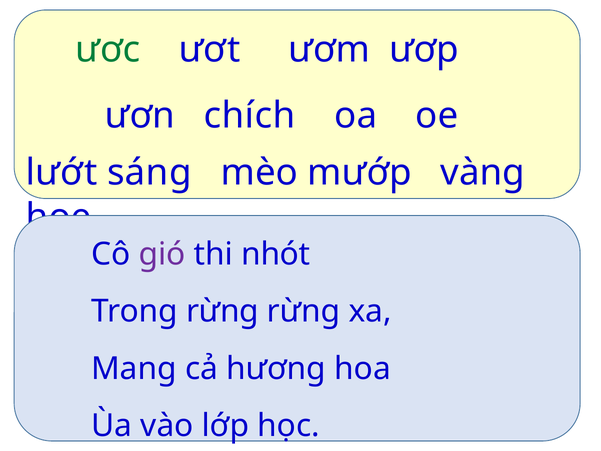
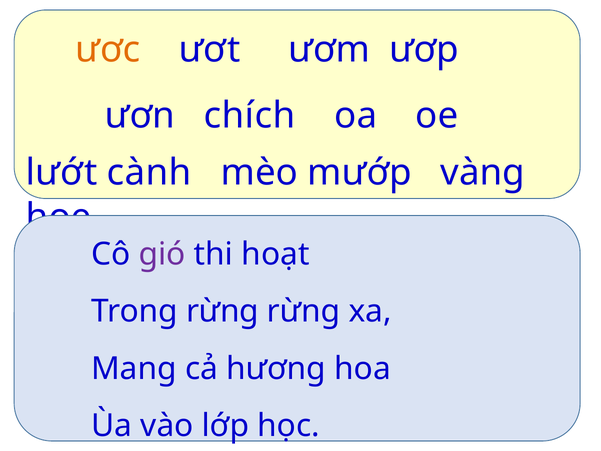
ươc colour: green -> orange (108, 50)
sáng: sáng -> cành (149, 173)
nhót: nhót -> hoạt (276, 254)
